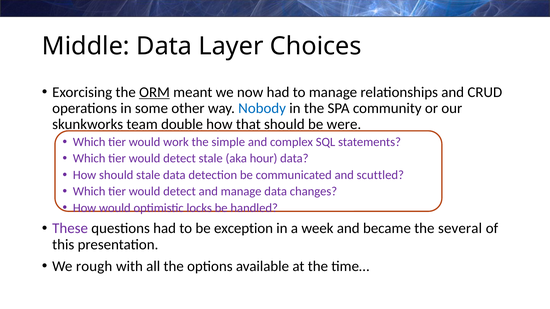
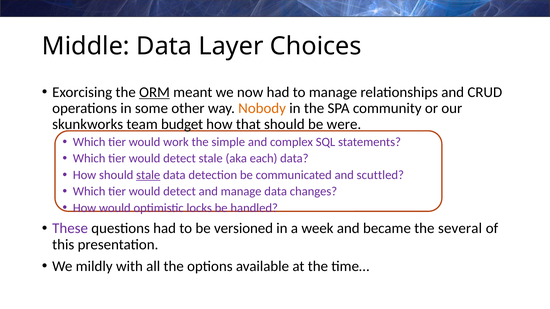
Nobody colour: blue -> orange (262, 108)
double: double -> budget (182, 125)
hour: hour -> each (264, 159)
stale underline: none -> present (148, 175)
exception: exception -> versioned (244, 229)
rough: rough -> mildly (94, 267)
